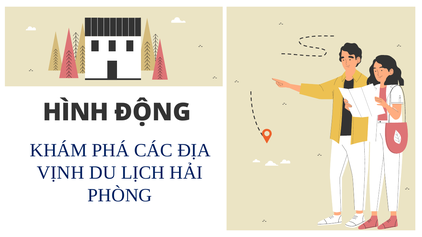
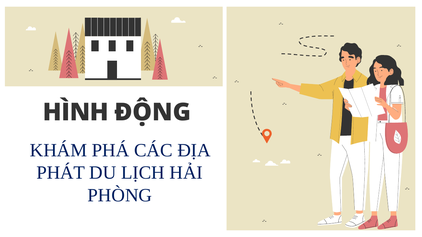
VỊNH: VỊNH -> PHÁT (61, 173)
